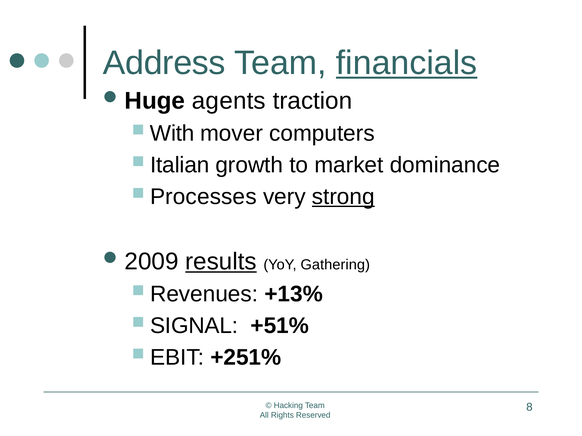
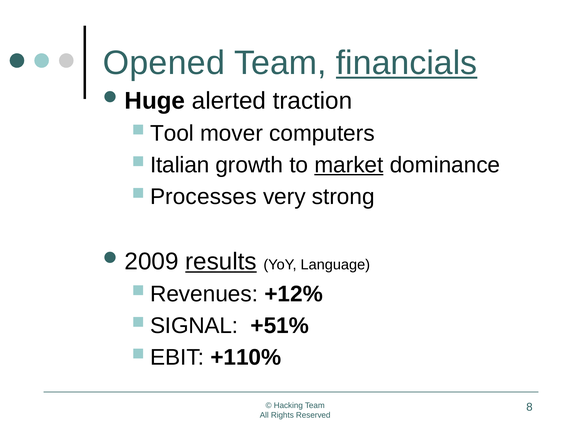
Address: Address -> Opened (164, 63)
agents: agents -> alerted (229, 101)
With: With -> Tool (172, 134)
market underline: none -> present (349, 165)
strong underline: present -> none (343, 197)
Gathering: Gathering -> Language (335, 265)
+13%: +13% -> +12% (294, 294)
+251%: +251% -> +110% (246, 358)
